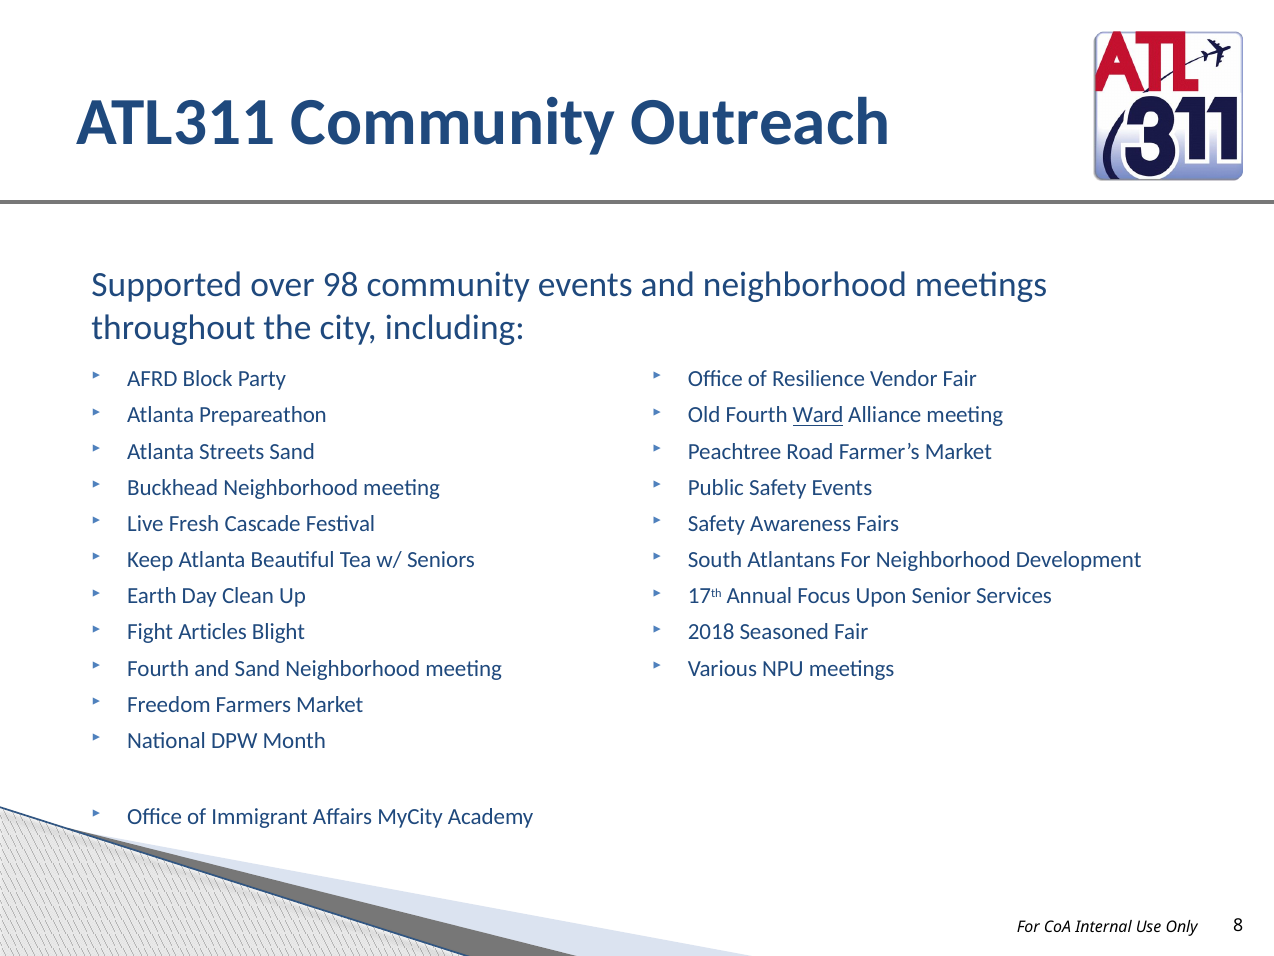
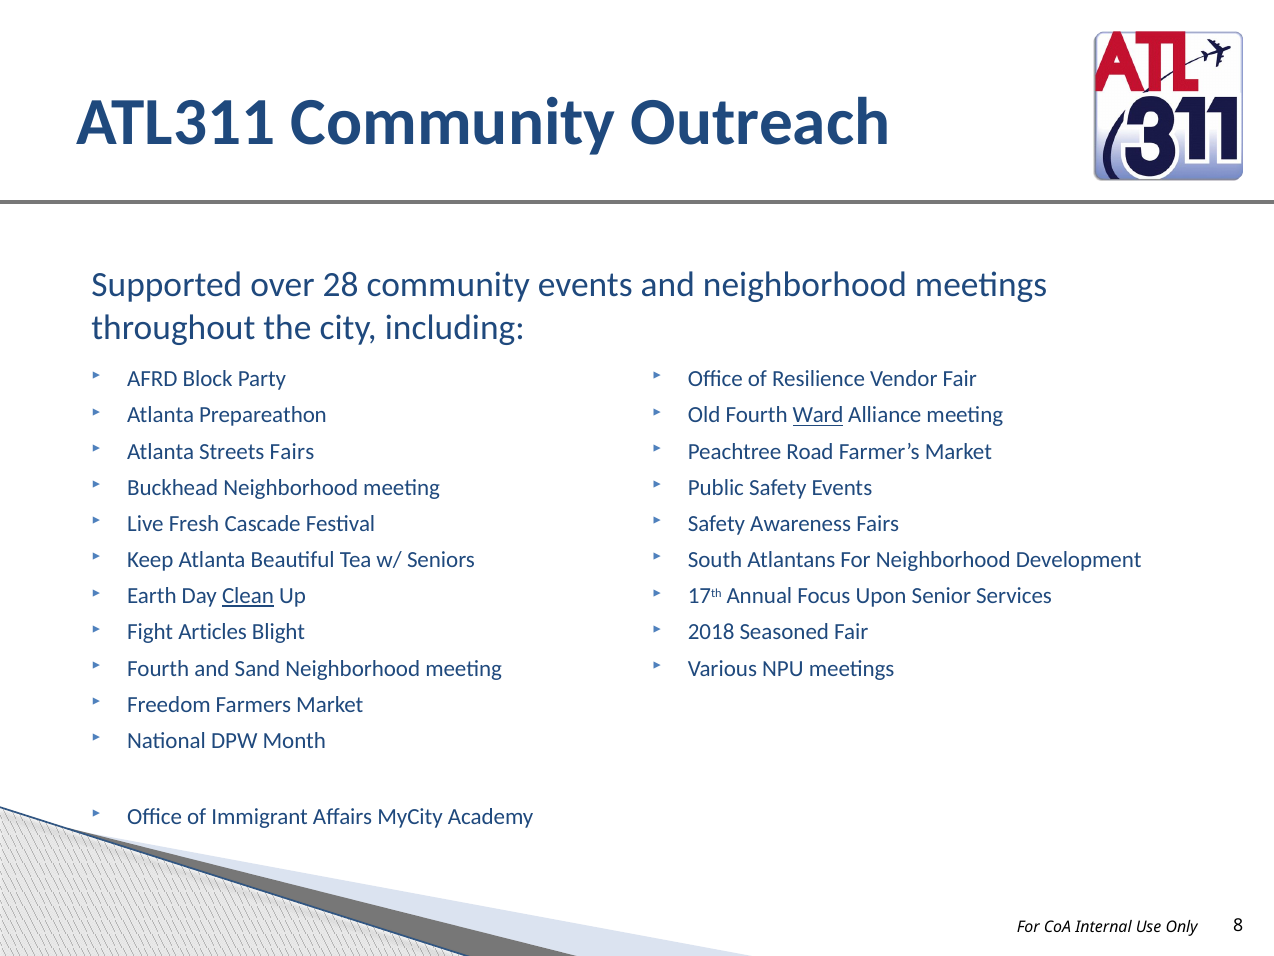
98: 98 -> 28 (341, 285)
Streets Sand: Sand -> Fairs (292, 451)
Clean underline: none -> present (248, 596)
